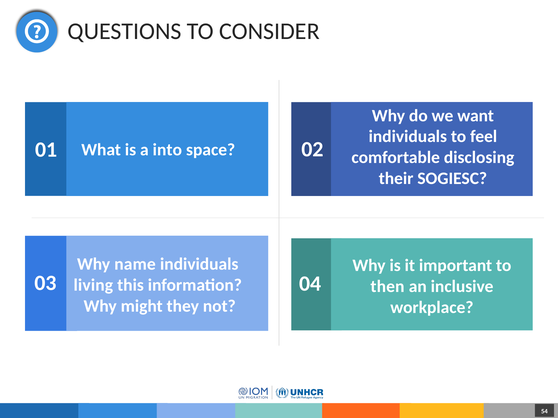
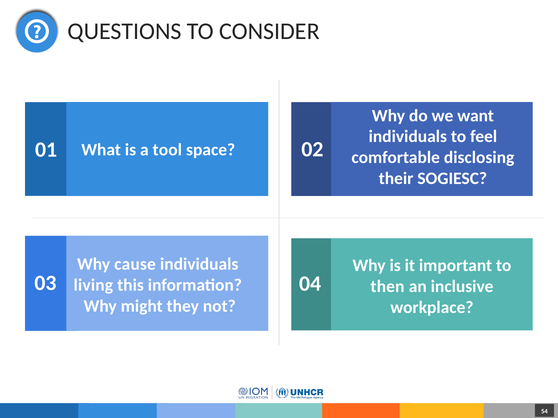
into: into -> tool (167, 150)
name: name -> cause (135, 265)
